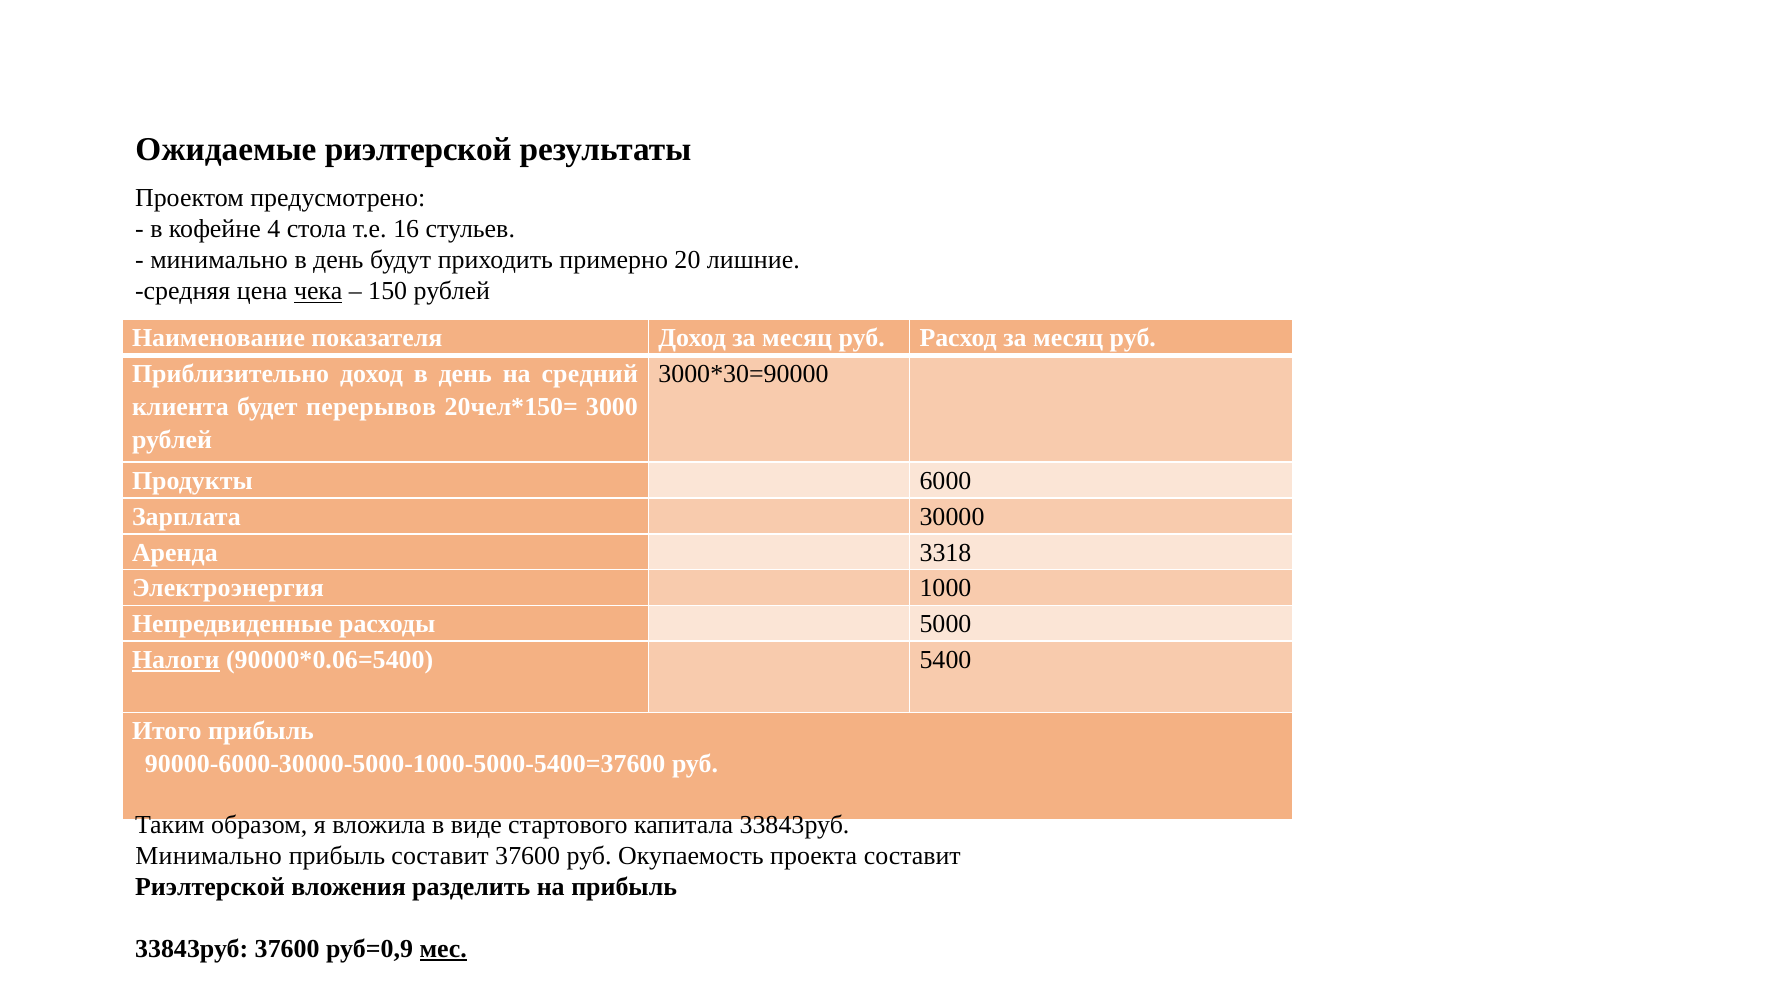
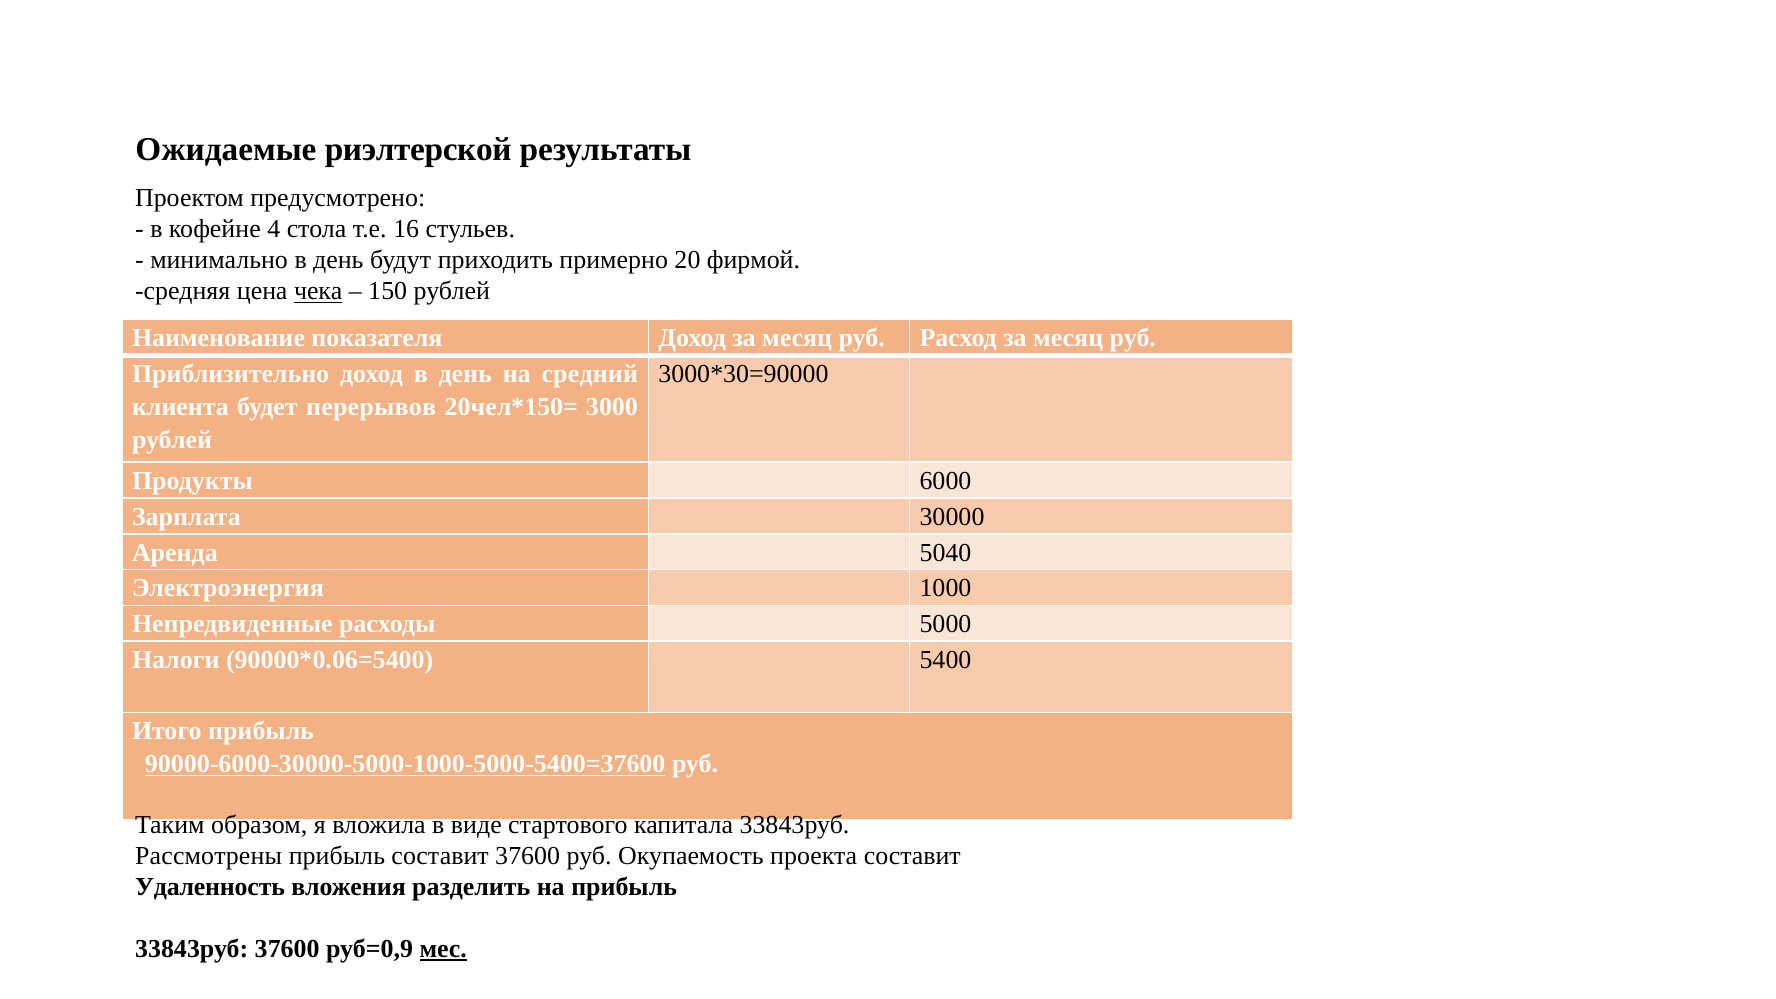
лишние: лишние -> фирмой (753, 260)
3318: 3318 -> 5040 (945, 553)
Налоги underline: present -> none (176, 660)
90000-6000-30000-5000-1000-5000-5400=37600 underline: none -> present (405, 764)
Минимально: Минимально -> Рассмотрены (209, 856)
Риэлтерской: Риэлтерской -> Удаленность (210, 887)
